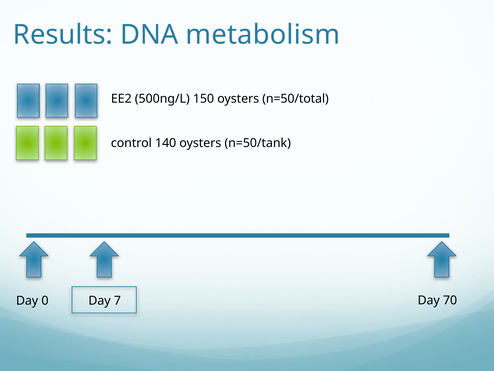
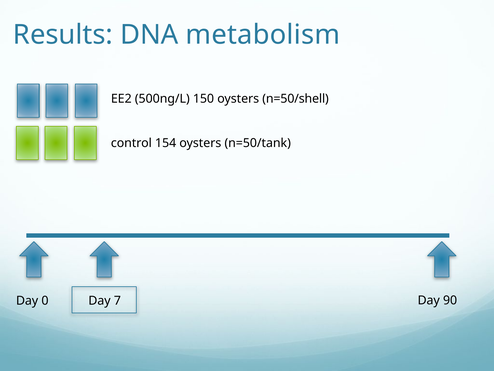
n=50/total: n=50/total -> n=50/shell (296, 98)
140: 140 -> 154 (166, 143)
70: 70 -> 90 (450, 300)
